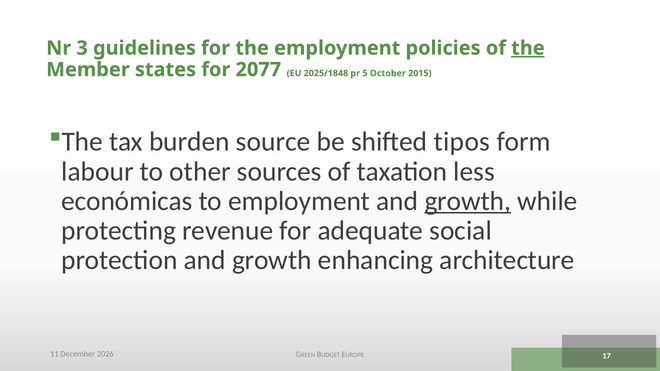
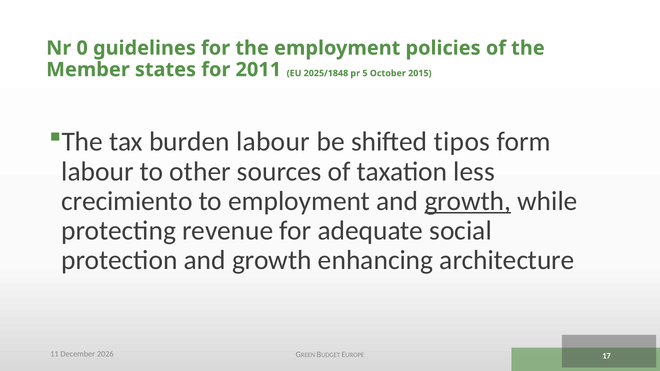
3: 3 -> 0 (82, 48)
the underline: present -> none (528, 48)
2077: 2077 -> 2011 (258, 70)
burden source: source -> labour (273, 142)
económicas: económicas -> crecimiento (127, 201)
